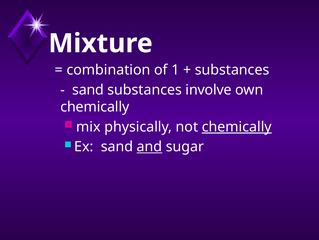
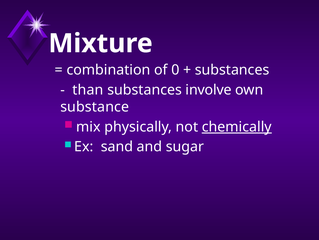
1: 1 -> 0 (175, 70)
sand: sand -> than (88, 90)
chemically: chemically -> substance (95, 107)
and underline: present -> none (149, 146)
